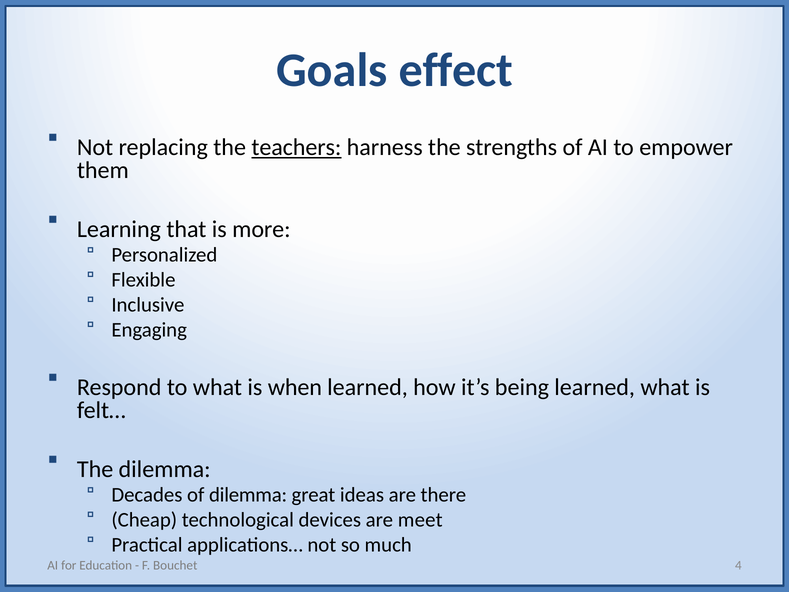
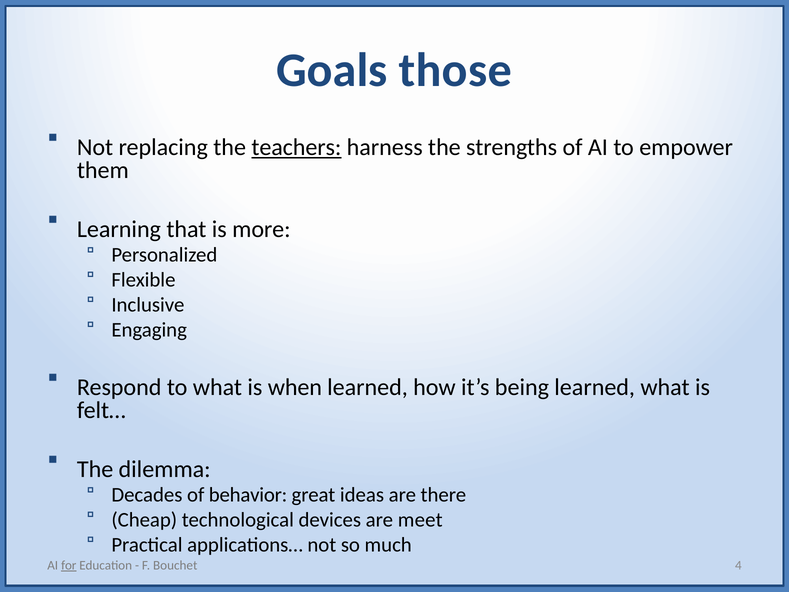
effect: effect -> those (455, 70)
of dilemma: dilemma -> behavior (248, 495)
for underline: none -> present (69, 565)
